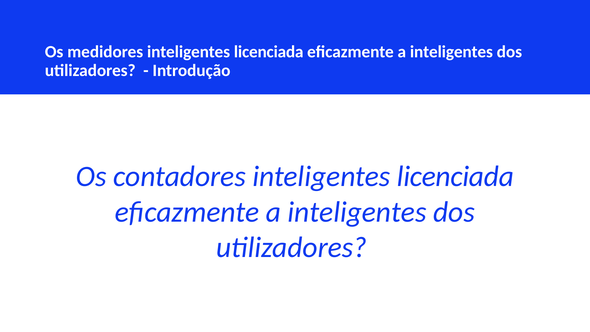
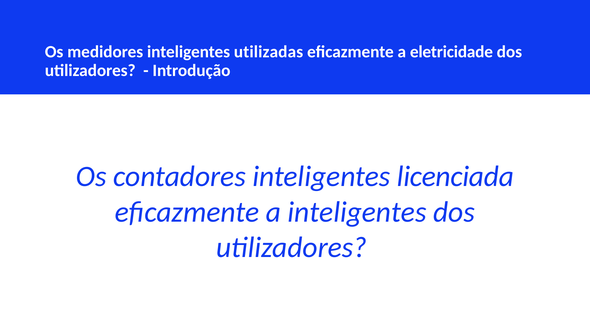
medidores inteligentes licenciada: licenciada -> utilizadas (269, 52)
inteligentes: inteligentes -> eletricidade (451, 52)
